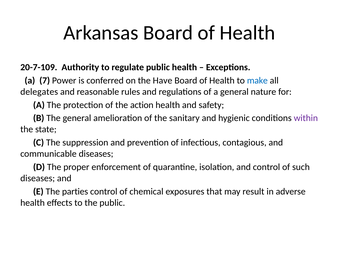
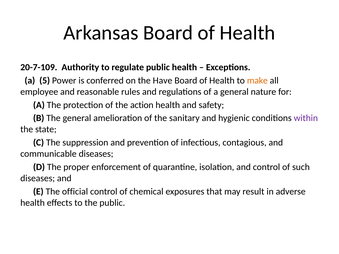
7: 7 -> 5 (45, 81)
make colour: blue -> orange (257, 81)
delegates: delegates -> employee (39, 92)
parties: parties -> official (75, 192)
